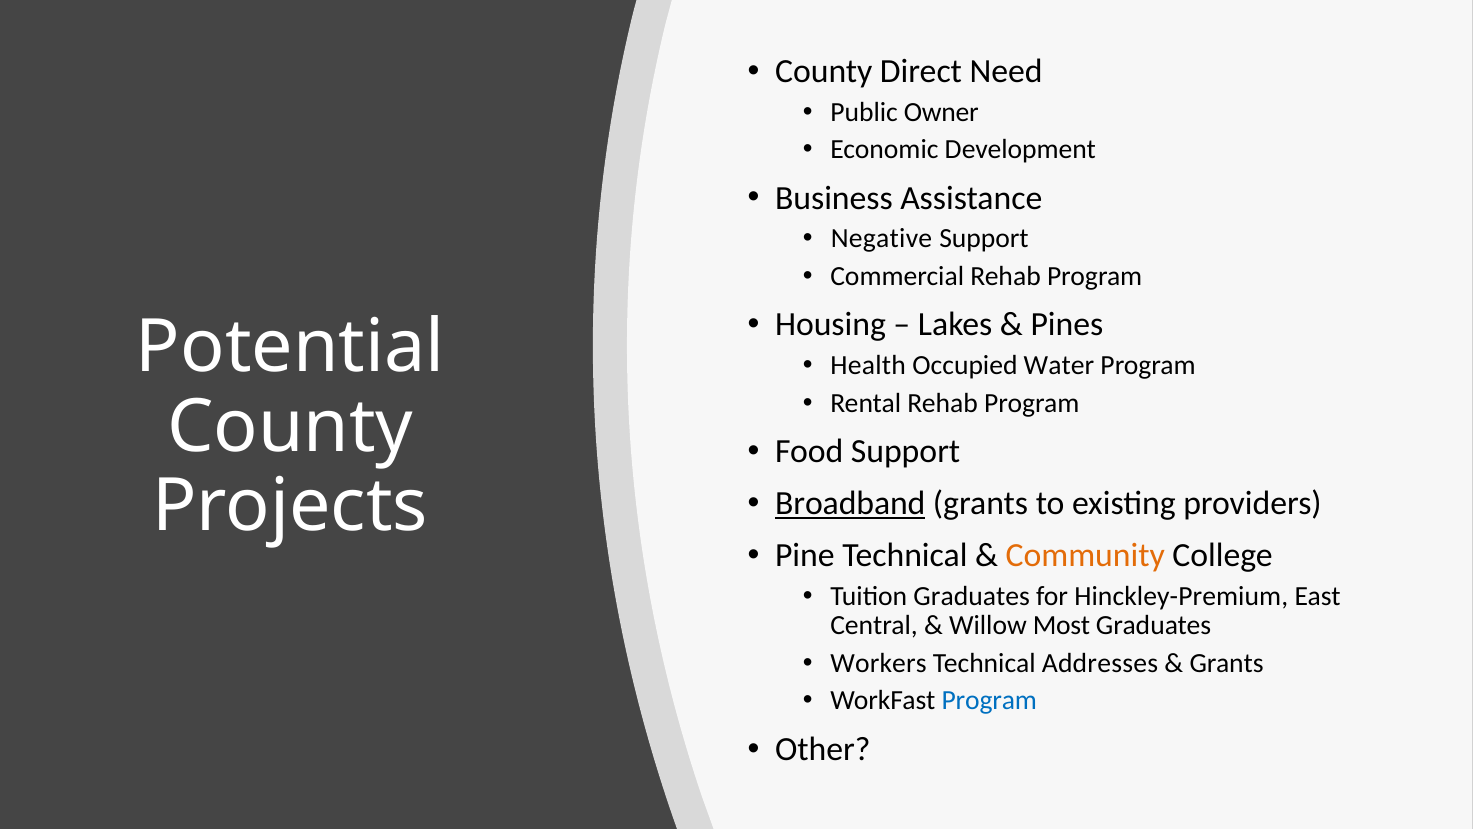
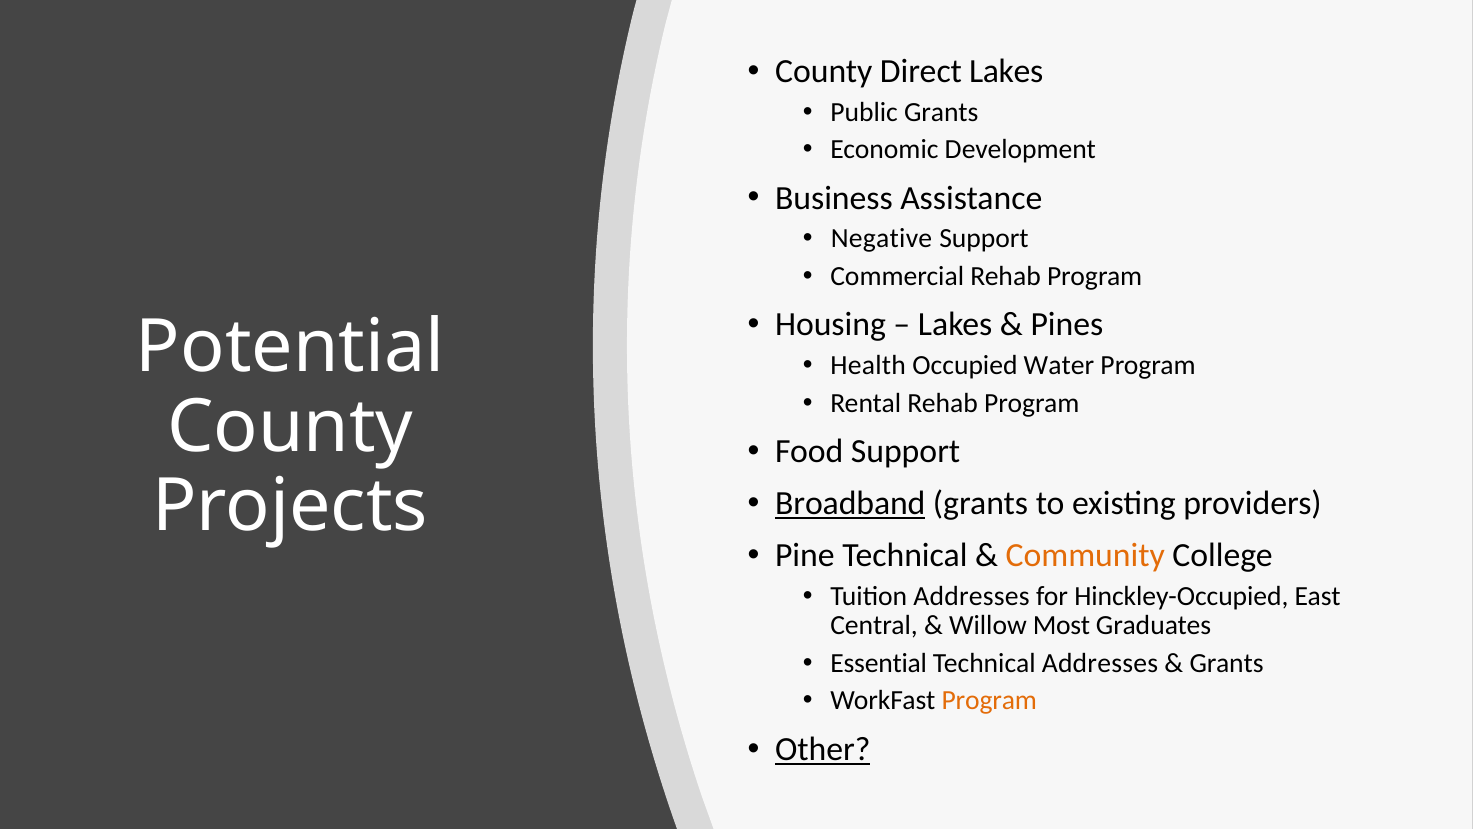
Direct Need: Need -> Lakes (1006, 71)
Public Owner: Owner -> Grants (941, 112)
Tuition Graduates: Graduates -> Addresses (972, 596)
Hinckley-Premium: Hinckley-Premium -> Hinckley-Occupied (1181, 596)
Workers: Workers -> Essential (879, 663)
Program colour: blue -> orange (989, 700)
Other underline: none -> present (823, 749)
